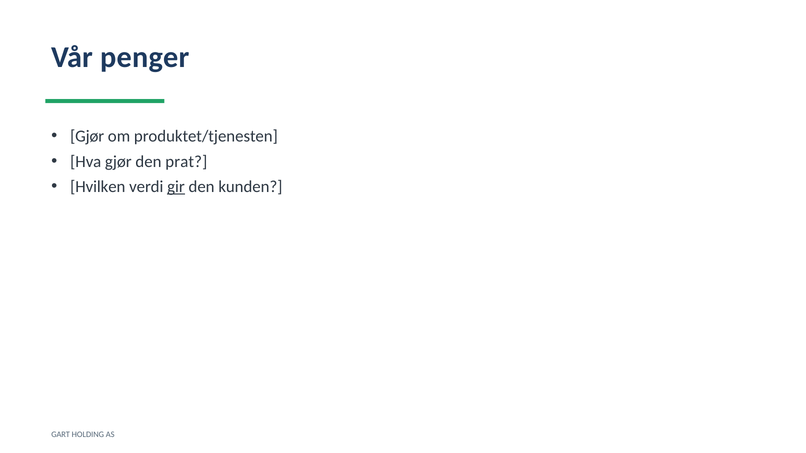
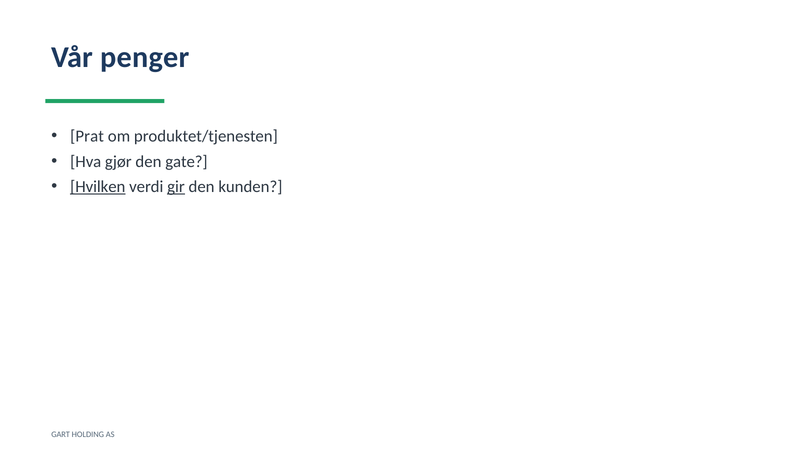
Gjør: Gjør -> Prat (87, 137)
prat: prat -> gate (186, 162)
Hvilken underline: none -> present (98, 187)
